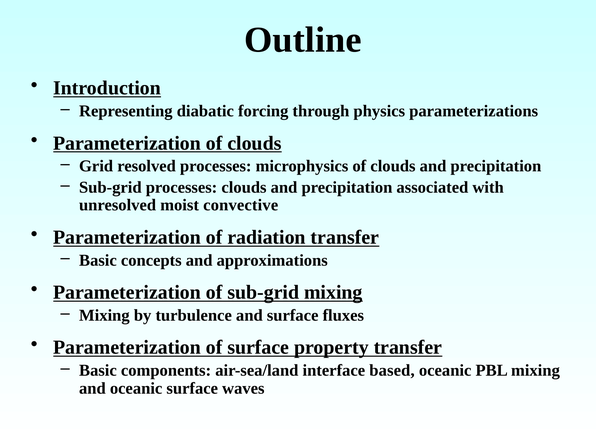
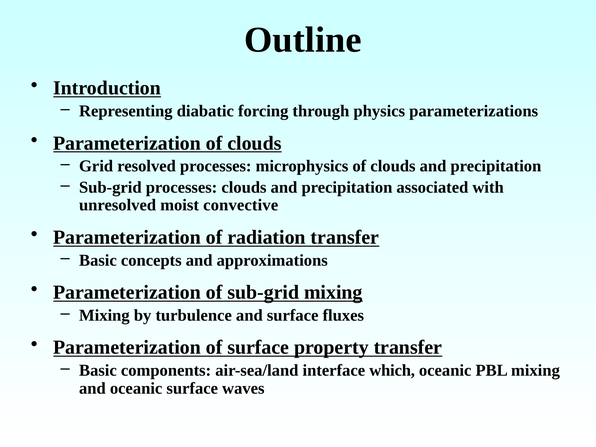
based: based -> which (392, 370)
